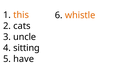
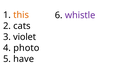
whistle colour: orange -> purple (80, 15)
uncle: uncle -> violet (25, 37)
sitting: sitting -> photo (26, 48)
